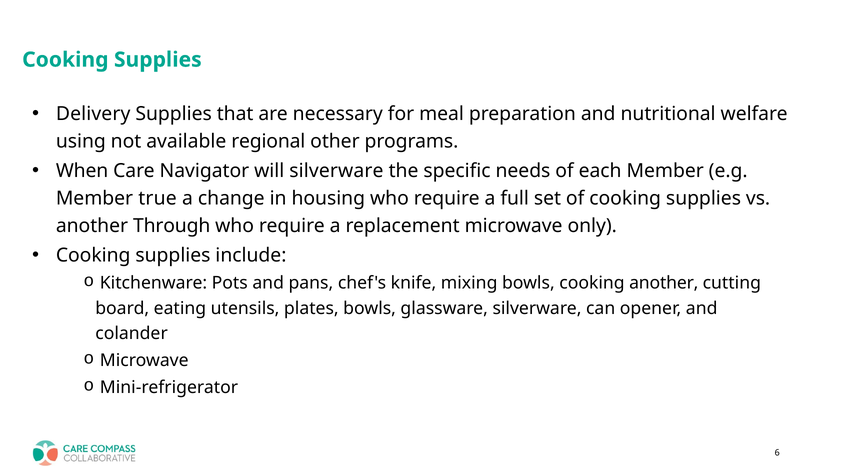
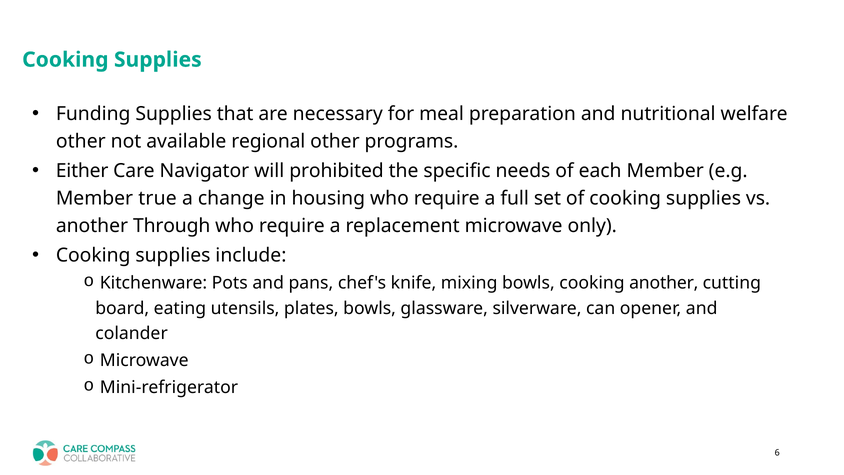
Delivery: Delivery -> Funding (93, 114)
using: using -> other (81, 141)
When: When -> Either (82, 171)
will silverware: silverware -> prohibited (336, 171)
